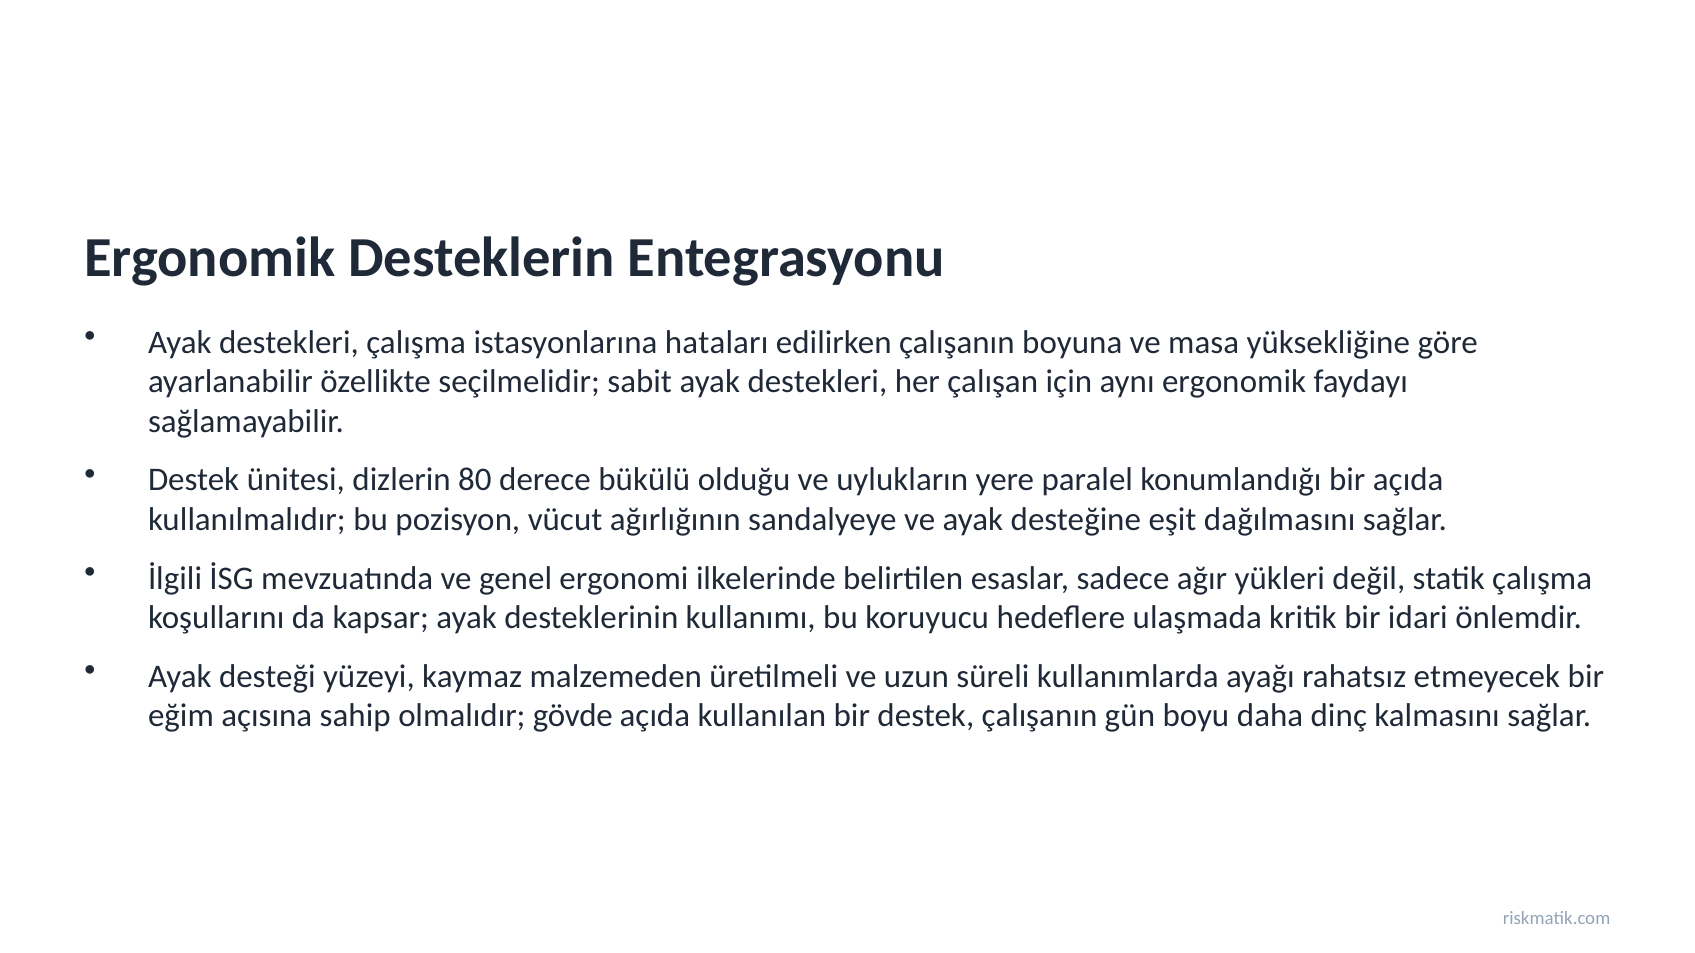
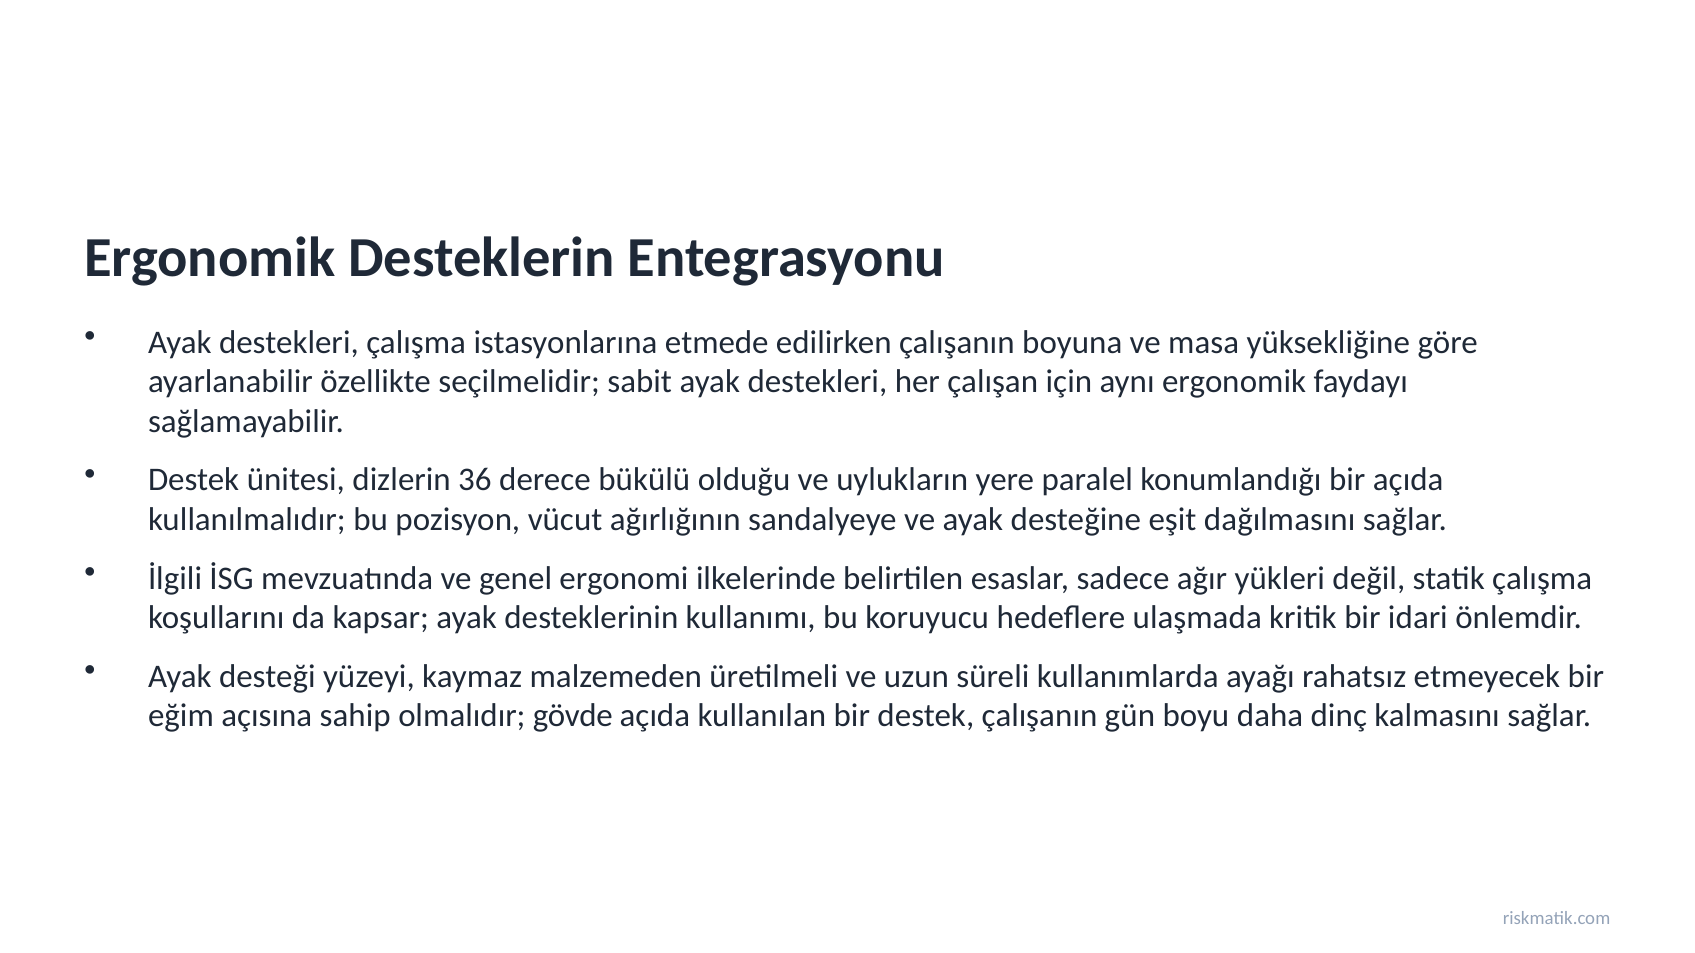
hataları: hataları -> etmede (717, 343)
80: 80 -> 36 (475, 480)
